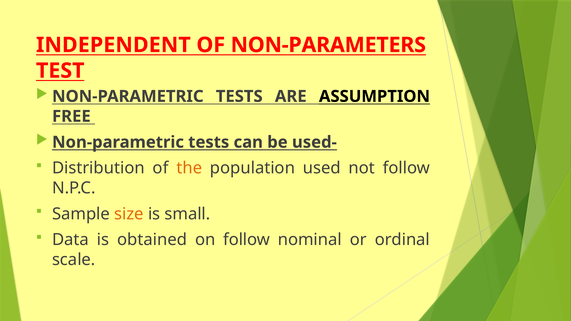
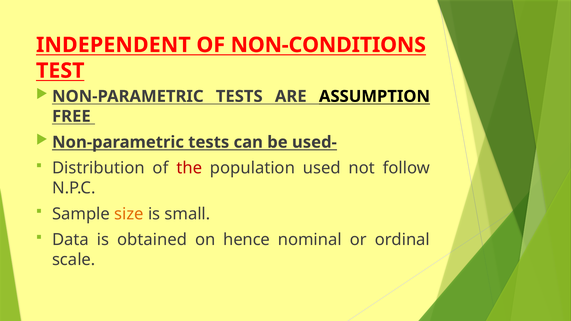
NON-PARAMETERS: NON-PARAMETERS -> NON-CONDITIONS (328, 45)
the colour: orange -> red (189, 168)
on follow: follow -> hence (247, 240)
